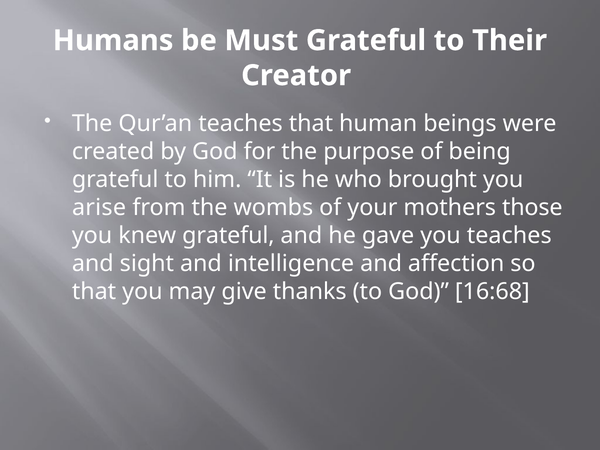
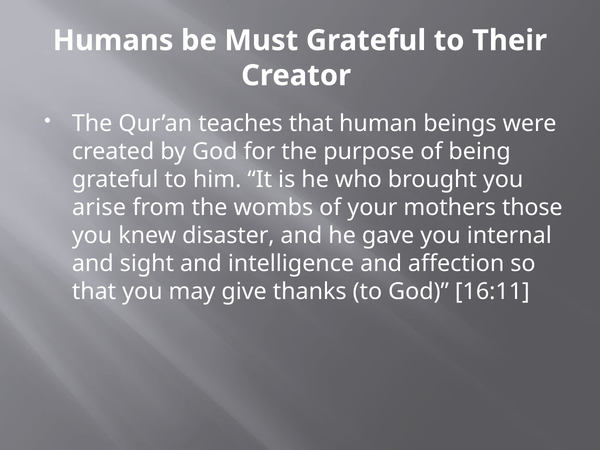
knew grateful: grateful -> disaster (228, 236)
you teaches: teaches -> internal (509, 236)
16:68: 16:68 -> 16:11 (492, 292)
